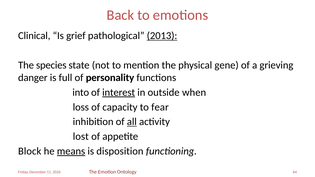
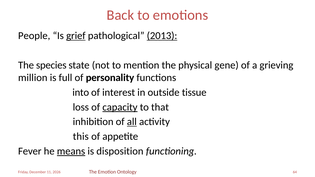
Clinical: Clinical -> People (34, 36)
grief underline: none -> present (76, 36)
danger: danger -> million (33, 78)
interest underline: present -> none (119, 92)
when: when -> tissue (194, 92)
capacity underline: none -> present (120, 107)
fear: fear -> that (160, 107)
lost: lost -> this (81, 137)
Block: Block -> Fever (30, 151)
